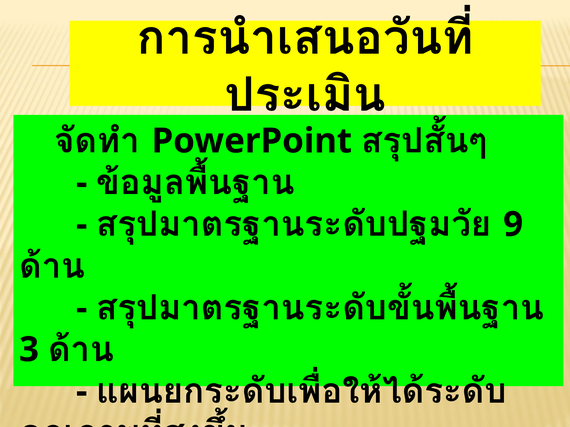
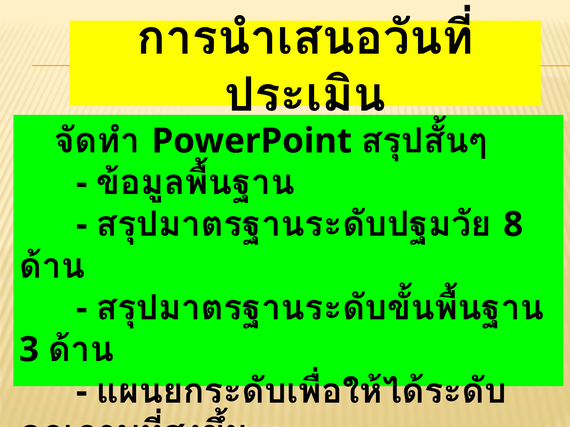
9: 9 -> 8 (513, 225)
